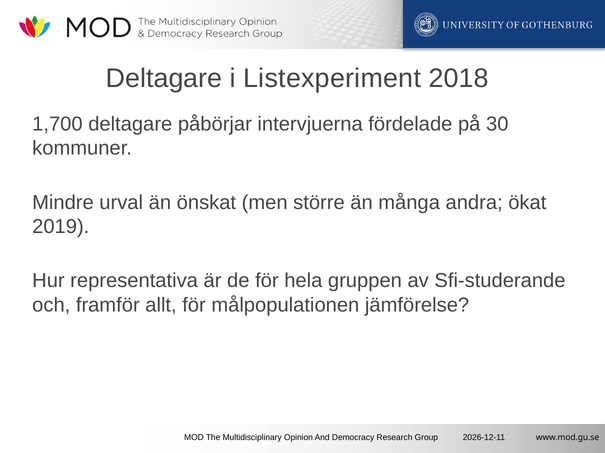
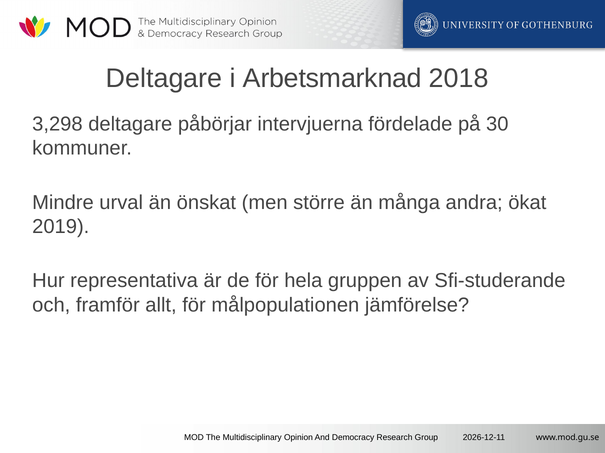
Listexperiment: Listexperiment -> Arbetsmarknad (332, 79)
1,700: 1,700 -> 3,298 (57, 124)
